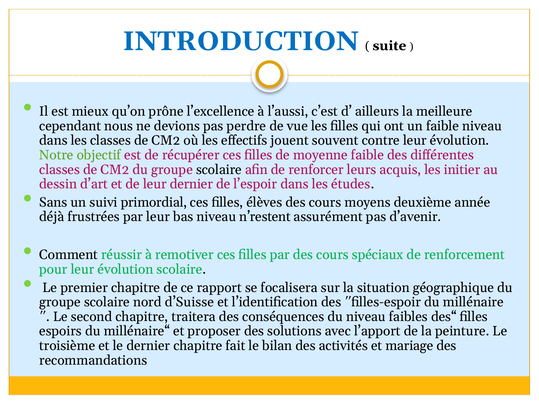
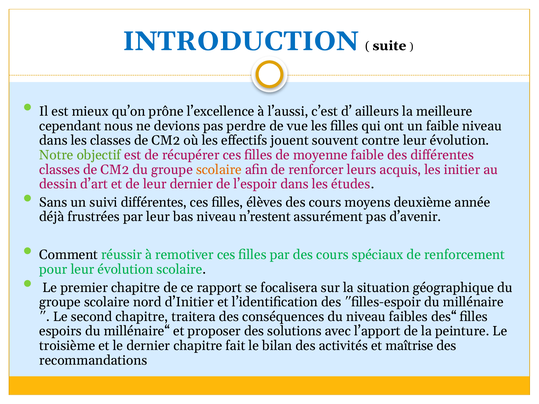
scolaire colour: black -> orange (219, 170)
suivi primordial: primordial -> différentes (154, 202)
d’Suisse: d’Suisse -> d’Initier (189, 302)
mariage: mariage -> maîtrise (409, 346)
